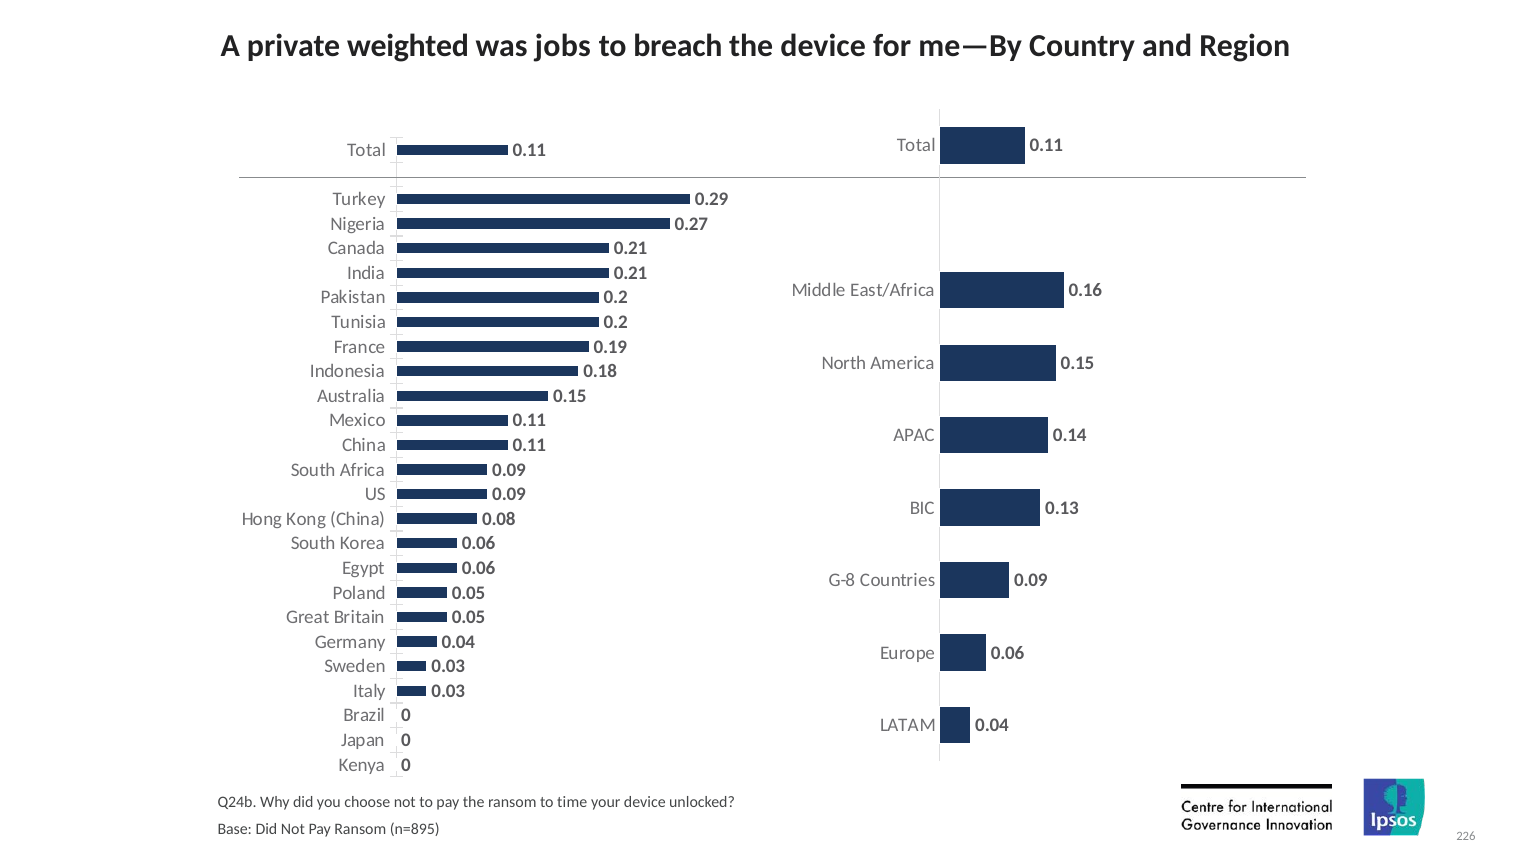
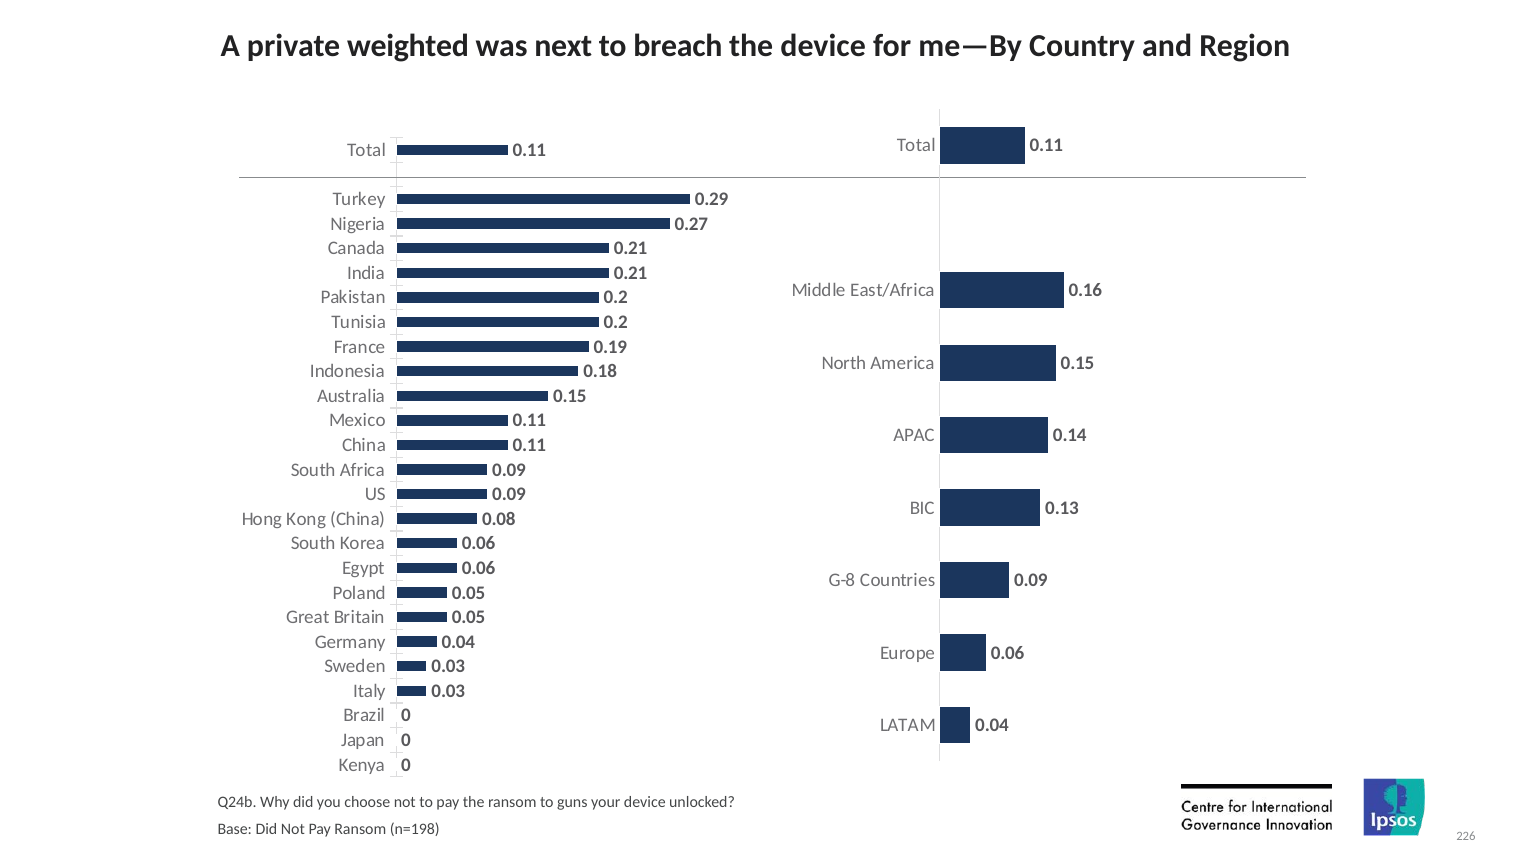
jobs: jobs -> next (563, 46)
time: time -> guns (572, 802)
n=895: n=895 -> n=198 (415, 828)
